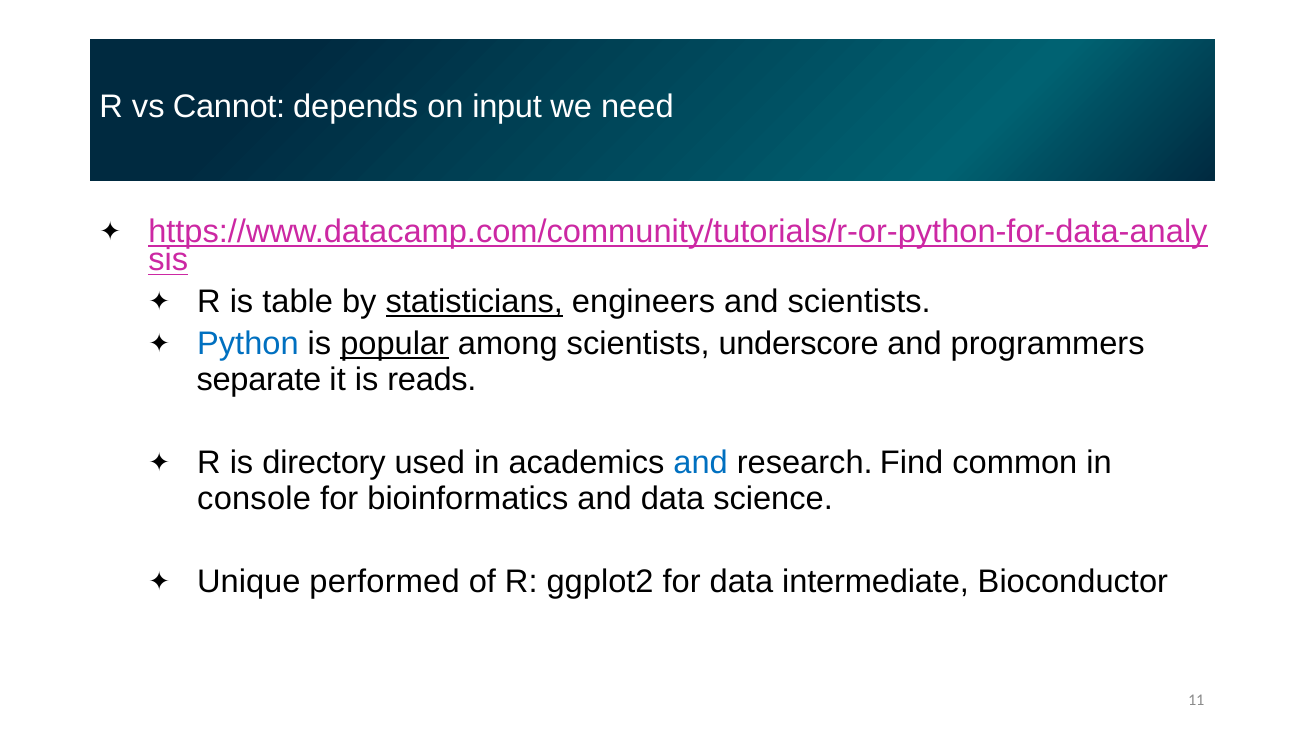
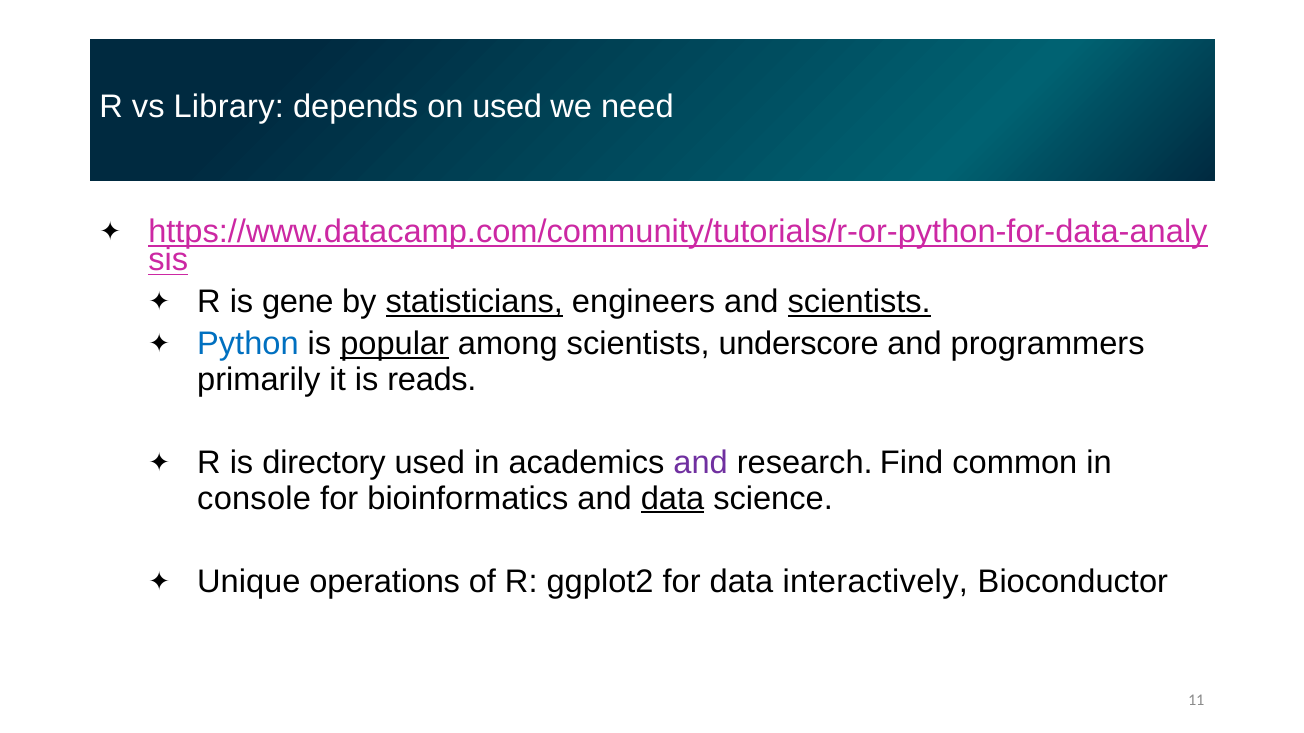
Cannot: Cannot -> Library (229, 107)
on input: input -> used (507, 107)
table: table -> gene (298, 302)
scientists underline: none -> present (859, 302)
separate: separate -> primarily (259, 380)
and colour: blue -> purple (701, 463)
data underline: none -> present (673, 499)
performed: performed -> operations (385, 583)
intermediate: intermediate -> interactively (875, 583)
